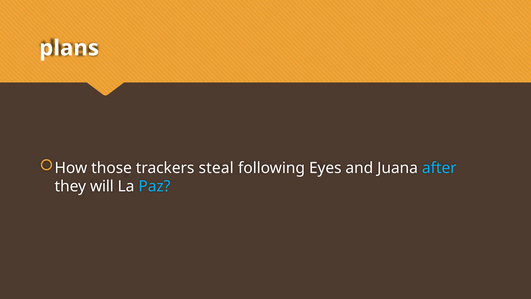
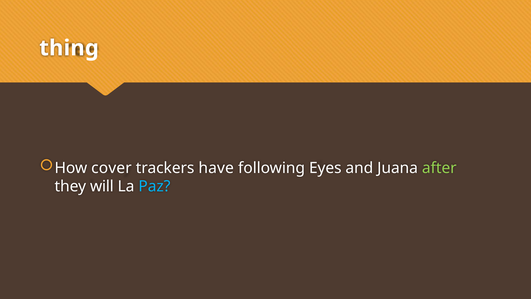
plans: plans -> thing (69, 48)
those: those -> cover (111, 168)
steal: steal -> have (216, 168)
after colour: light blue -> light green (439, 168)
